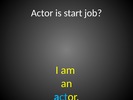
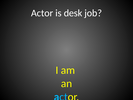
start: start -> desk (73, 13)
